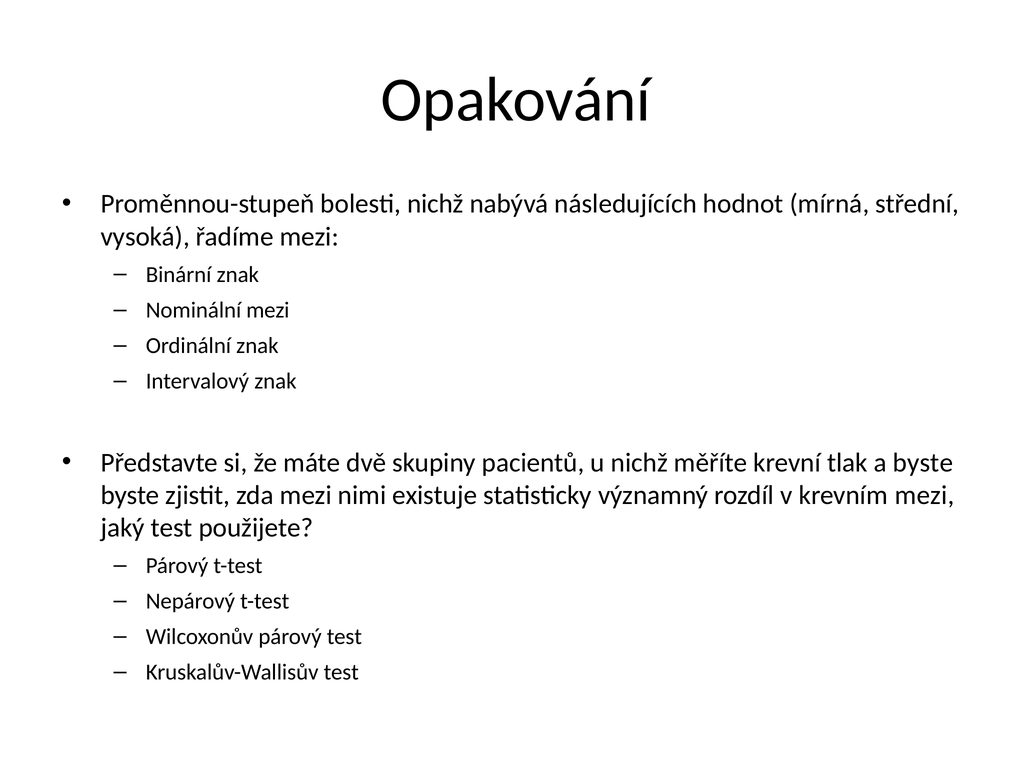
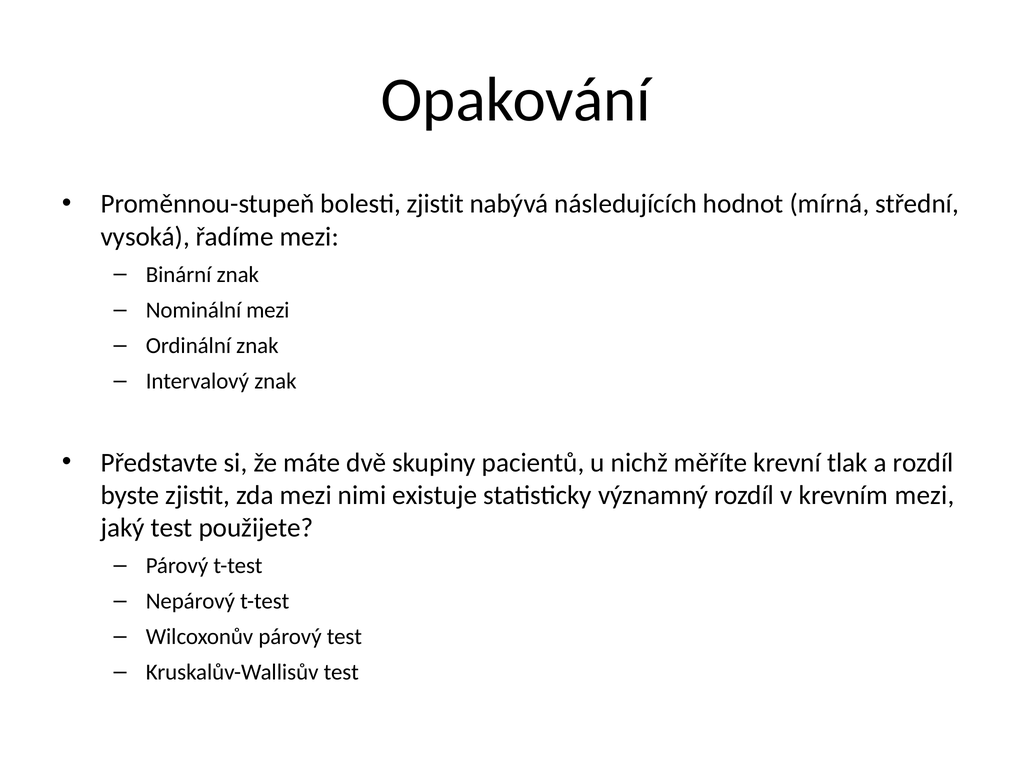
bolesti nichž: nichž -> zjistit (435, 204)
a byste: byste -> rozdíl (923, 463)
